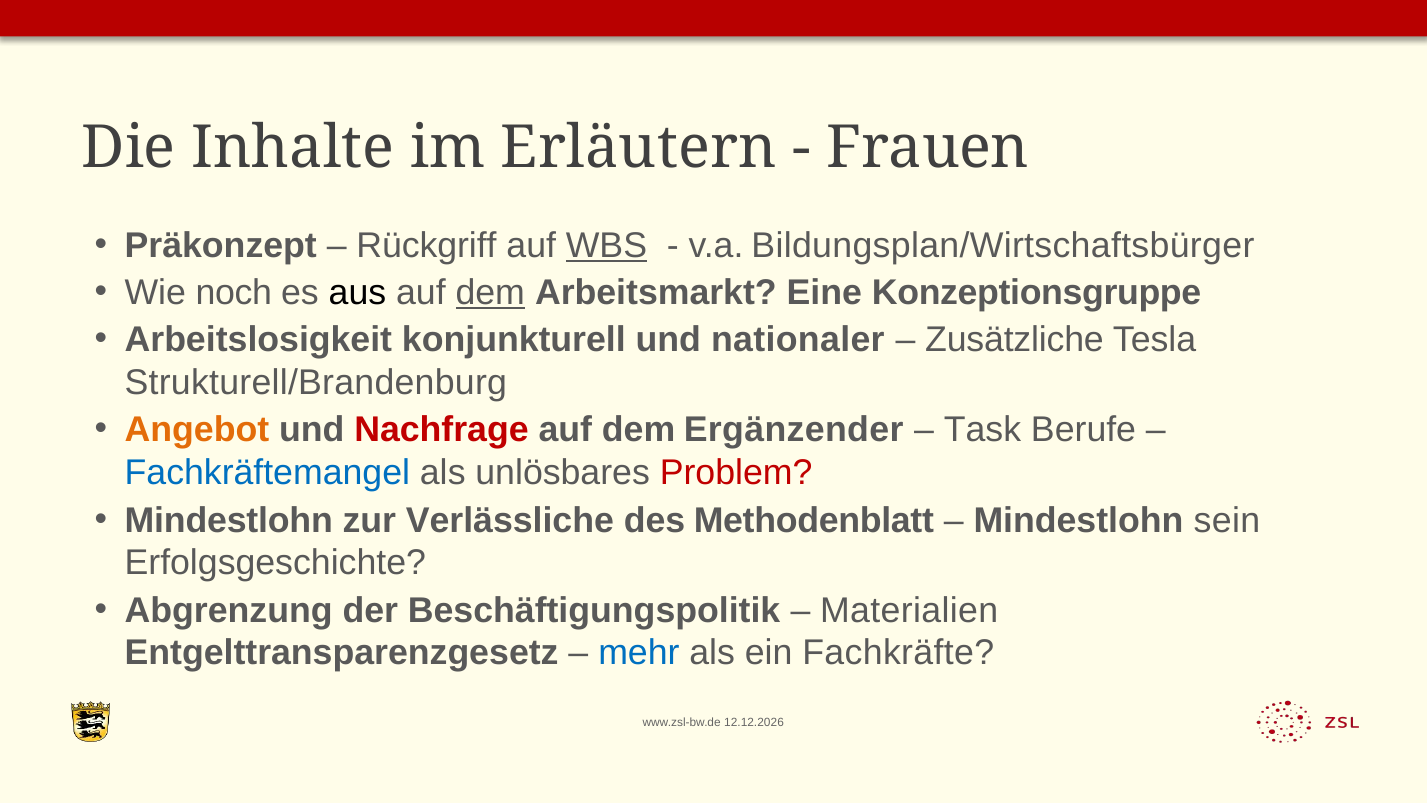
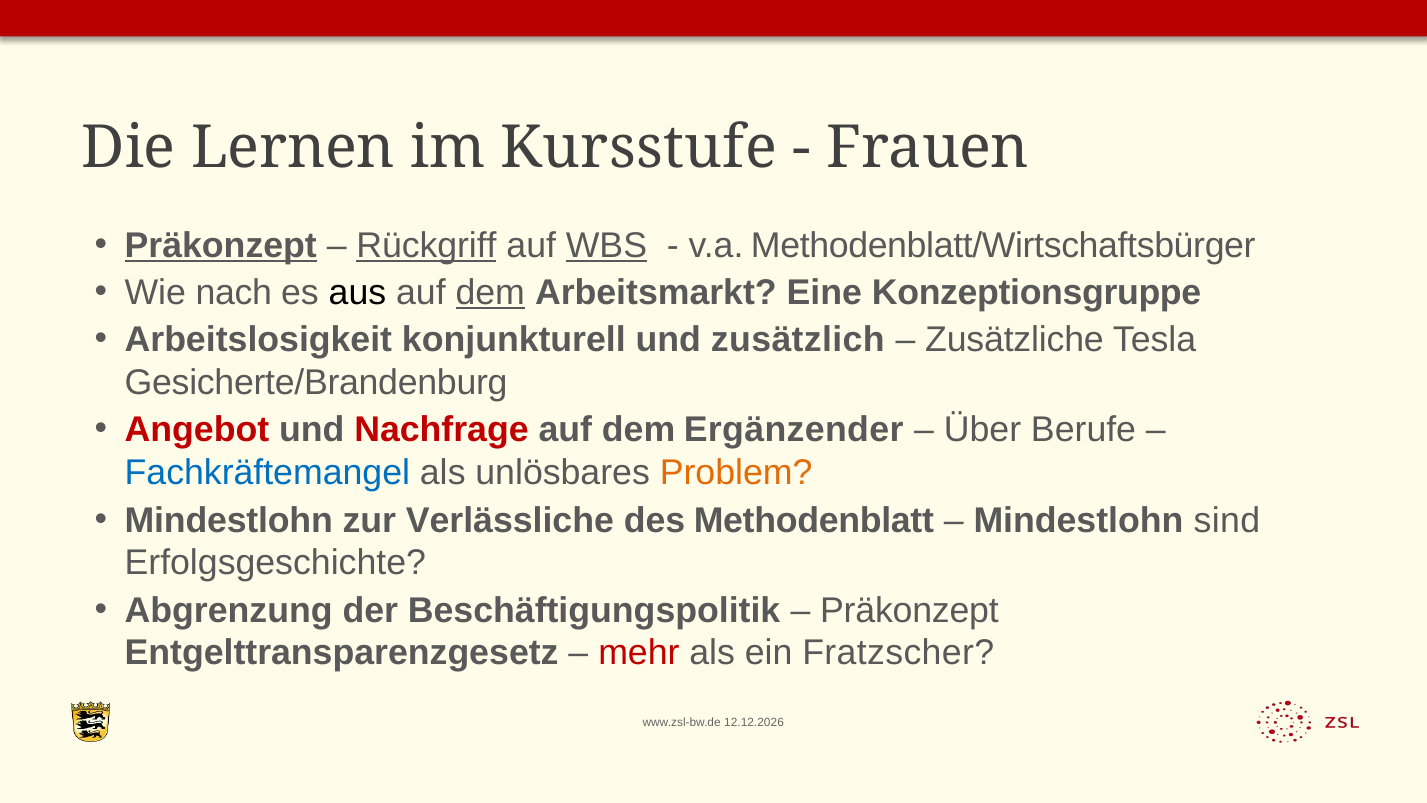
Inhalte: Inhalte -> Lernen (293, 148)
Erläutern: Erläutern -> Kursstufe (639, 148)
Präkonzept underline: none -> present (221, 245)
Rückgriff underline: none -> present (426, 245)
Bildungsplan/Wirtschaftsbürger: Bildungsplan/Wirtschaftsbürger -> Methodenblatt/Wirtschaftsbürger (1003, 245)
noch: noch -> nach (234, 293)
nationaler: nationaler -> zusätzlich (798, 340)
Strukturell/Brandenburg: Strukturell/Brandenburg -> Gesicherte/Brandenburg (316, 383)
Angebot colour: orange -> red (197, 430)
Task: Task -> Über (982, 430)
Problem colour: red -> orange (736, 473)
sein: sein -> sind (1227, 520)
Materialien: Materialien -> Präkonzept (909, 610)
mehr colour: blue -> red (639, 653)
Fachkräfte: Fachkräfte -> Fratzscher (898, 653)
